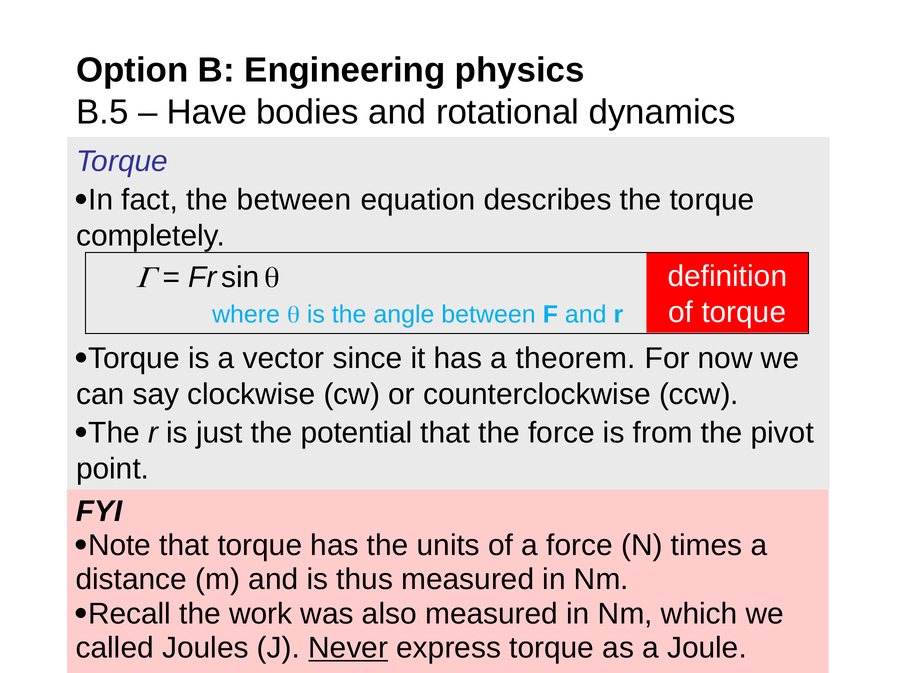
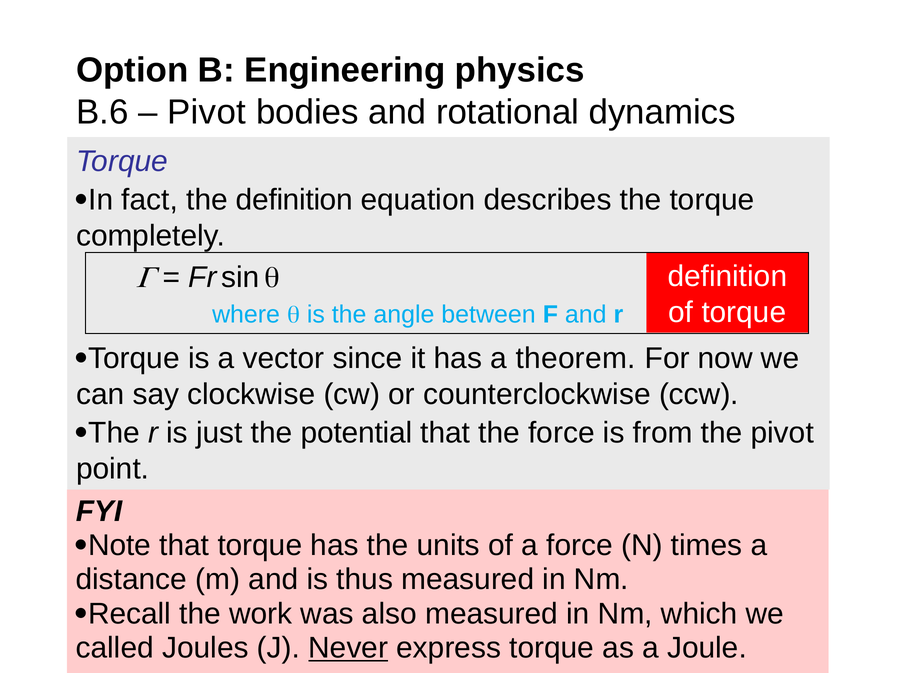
B.5: B.5 -> B.6 (102, 112)
Have: Have -> Pivot (207, 112)
the between: between -> definition (294, 200)
